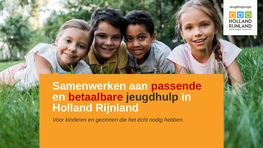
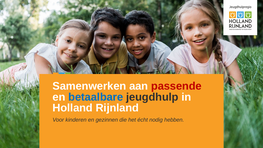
betaalbare colour: red -> blue (96, 97)
